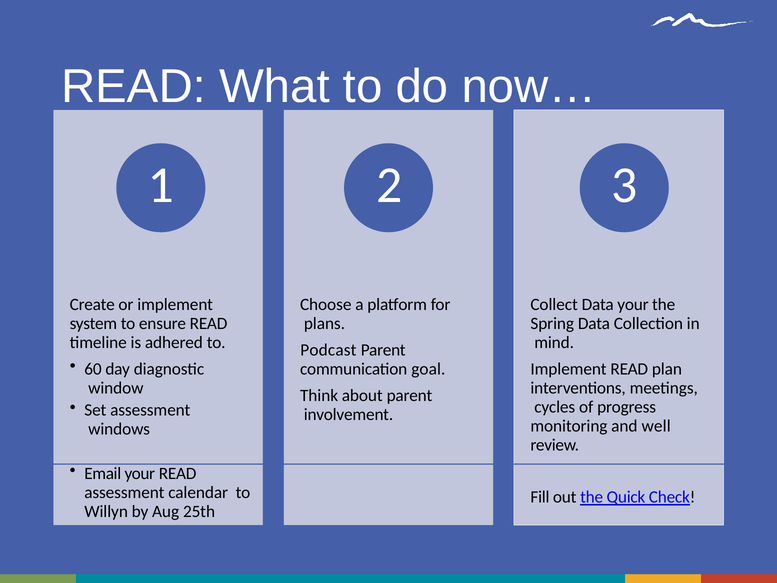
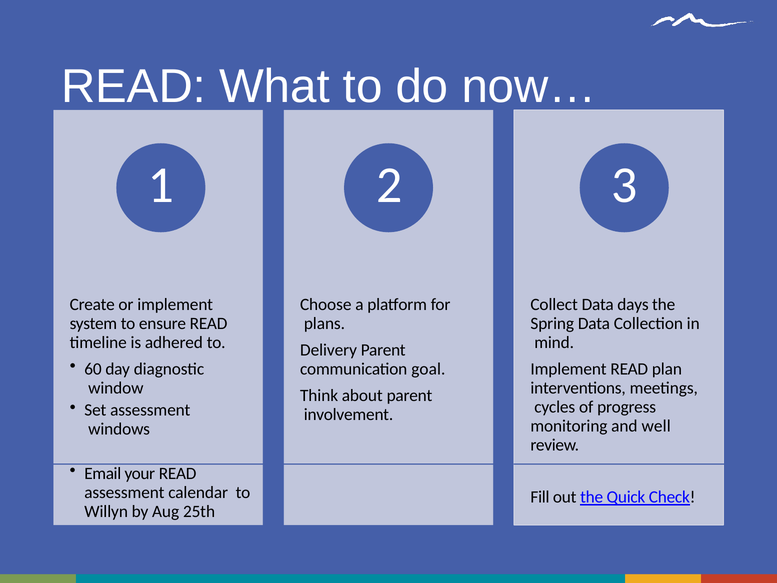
Data your: your -> days (633, 305)
Podcast: Podcast -> Delivery (329, 350)
